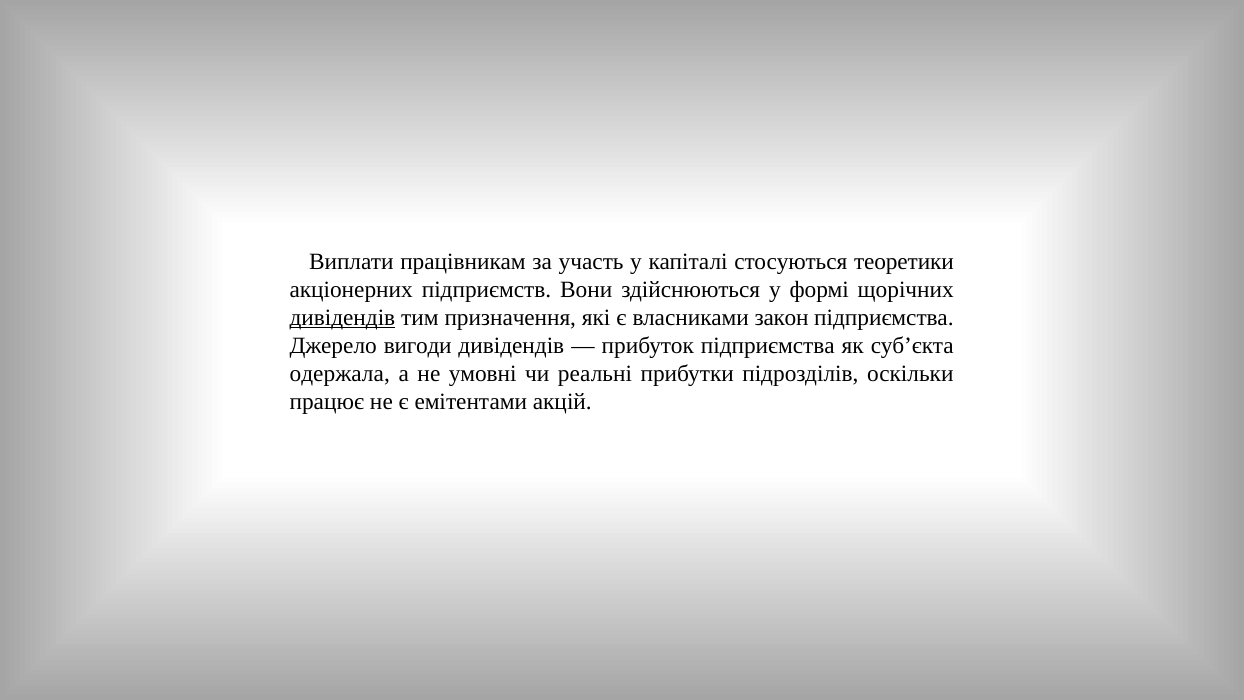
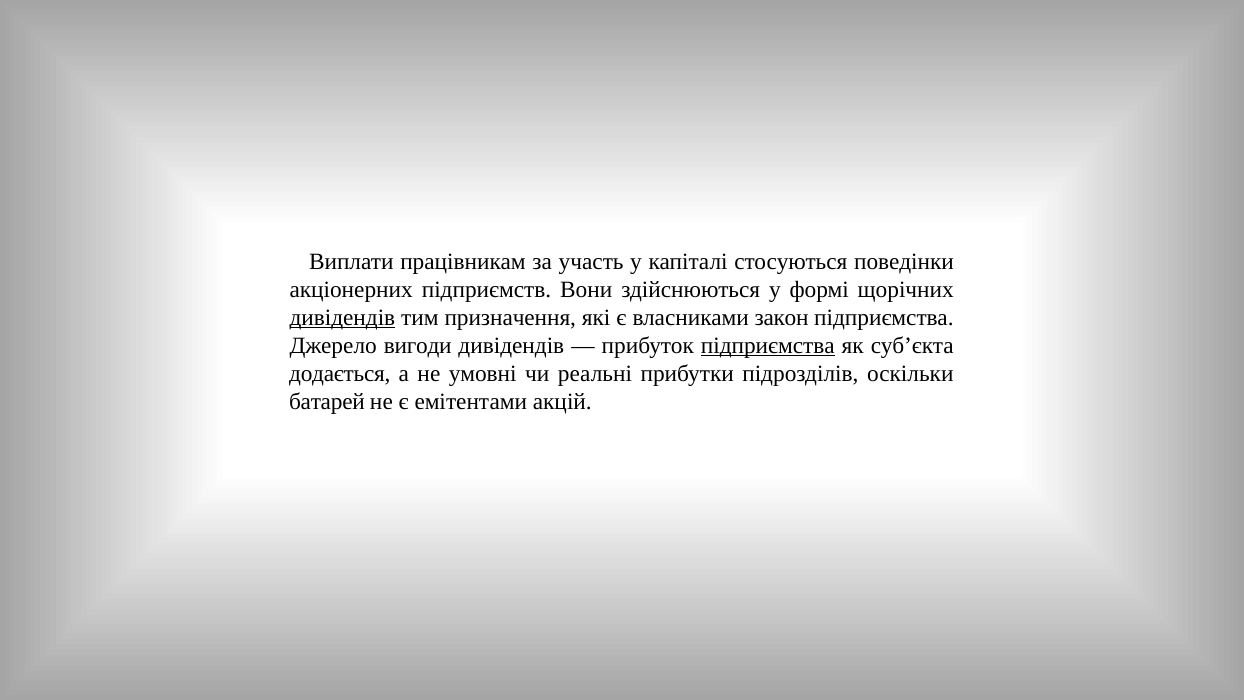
теоретики: теоретики -> поведінки (904, 261)
підприємства underline: none -> present (768, 345)
одержала: одержала -> додається (340, 373)
працює: працює -> батарей (327, 401)
